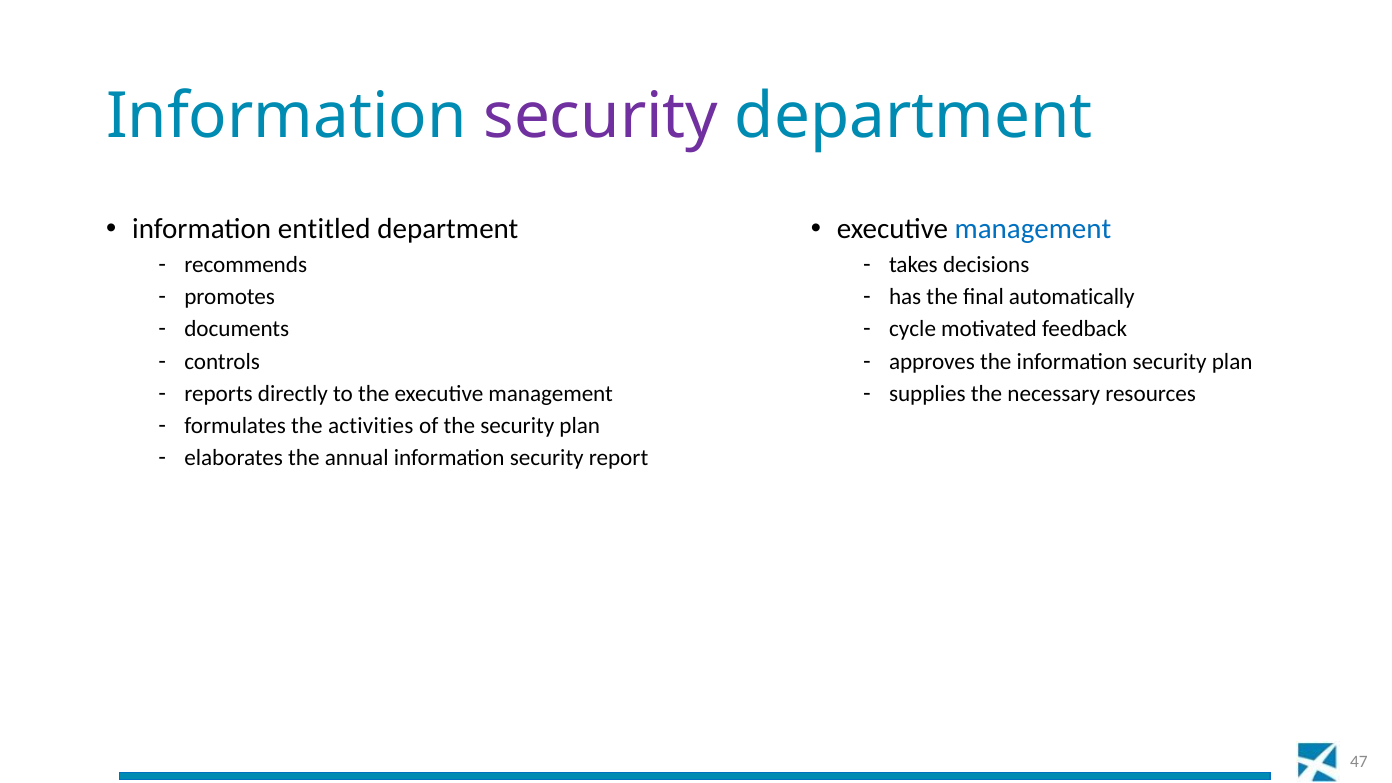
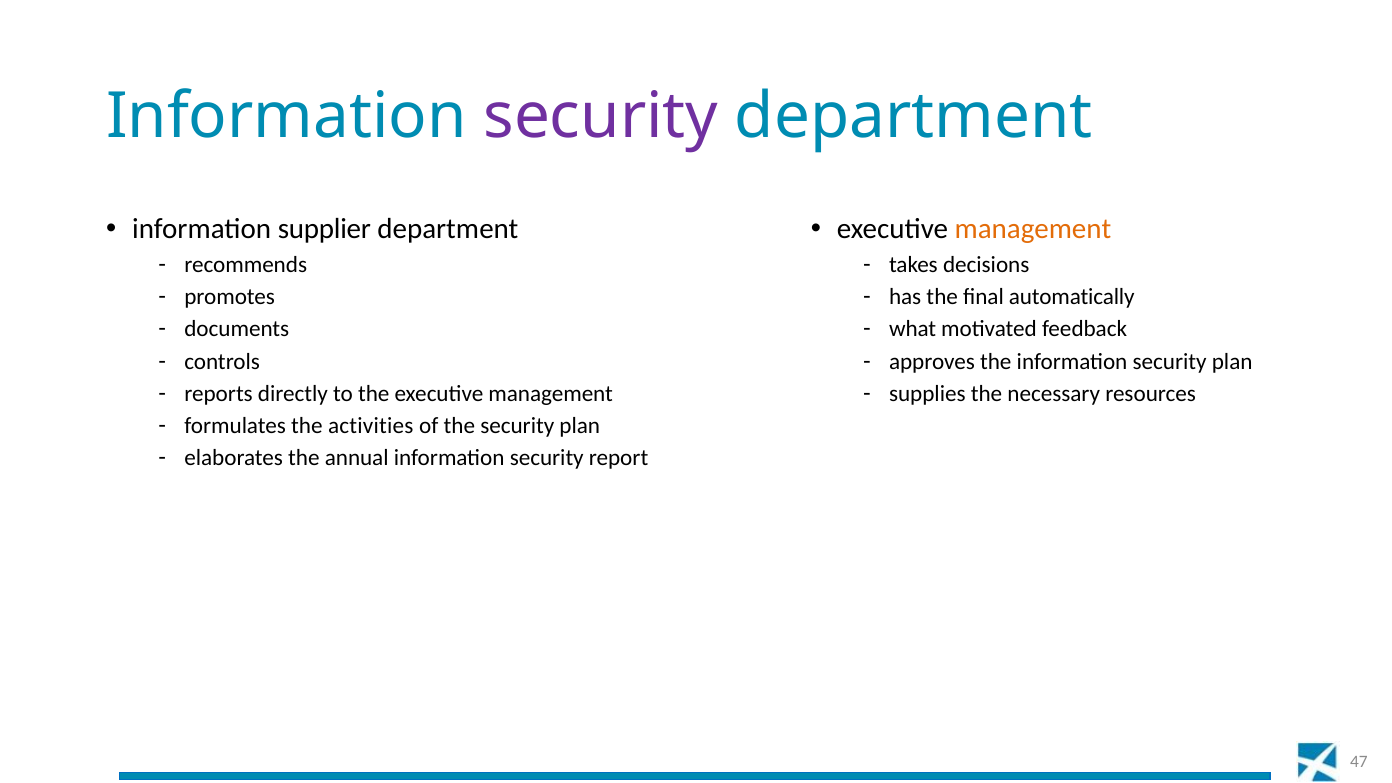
entitled: entitled -> supplier (324, 229)
management colour: blue -> orange (1033, 229)
cycle: cycle -> what (913, 329)
